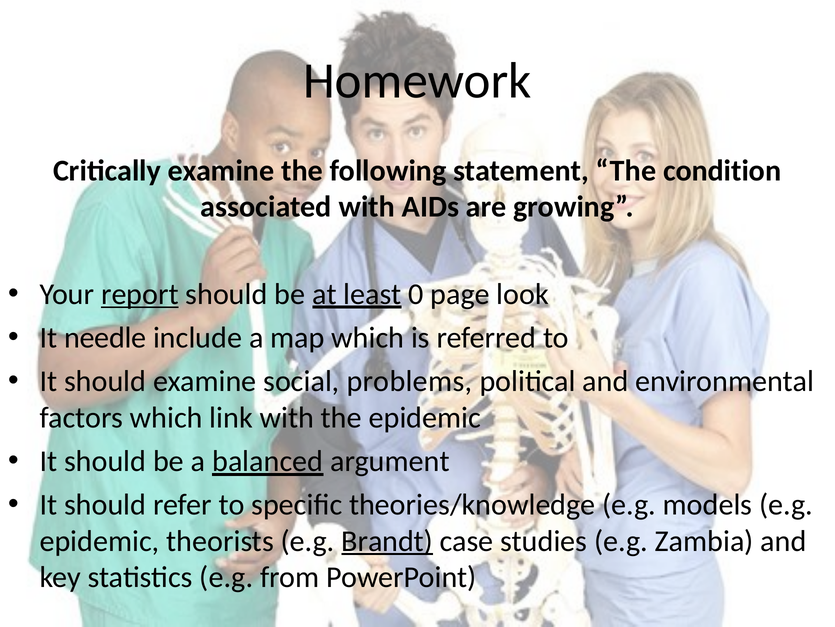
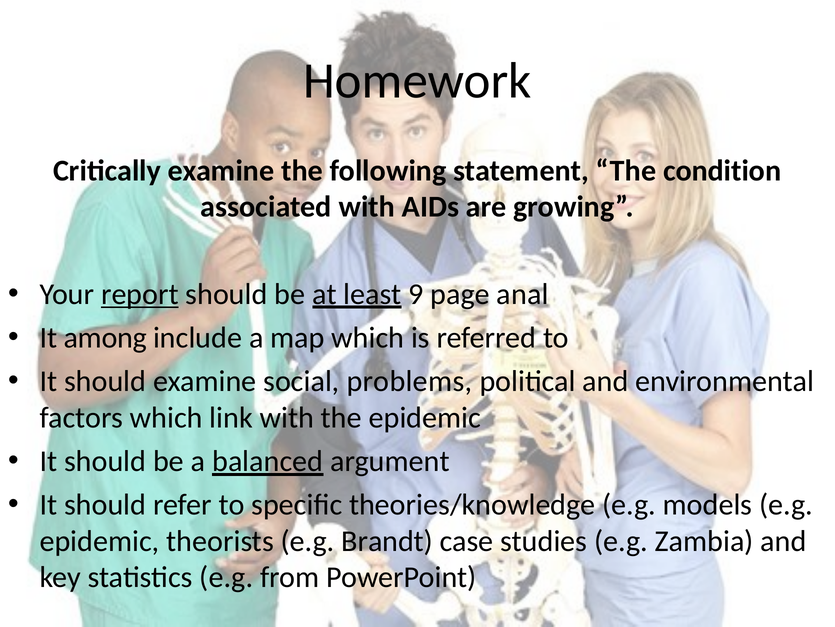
0: 0 -> 9 (416, 294)
look: look -> anal (523, 294)
needle: needle -> among (105, 337)
Brandt underline: present -> none (387, 541)
